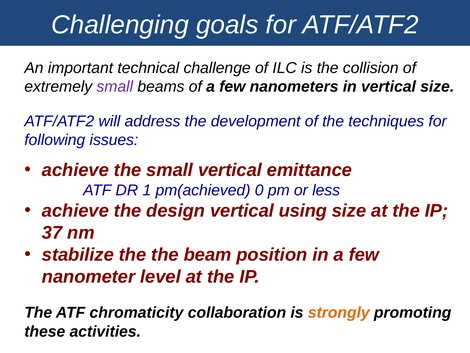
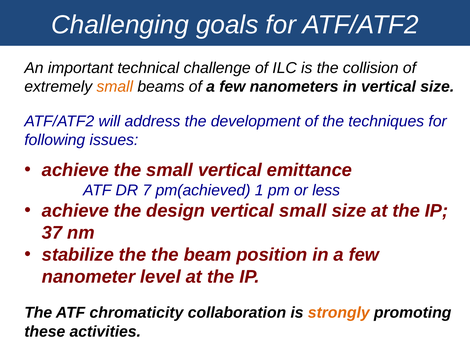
small colour: purple -> orange (115, 87)
1: 1 -> 7 (147, 190)
0: 0 -> 1 (259, 190)
vertical using: using -> small (303, 211)
